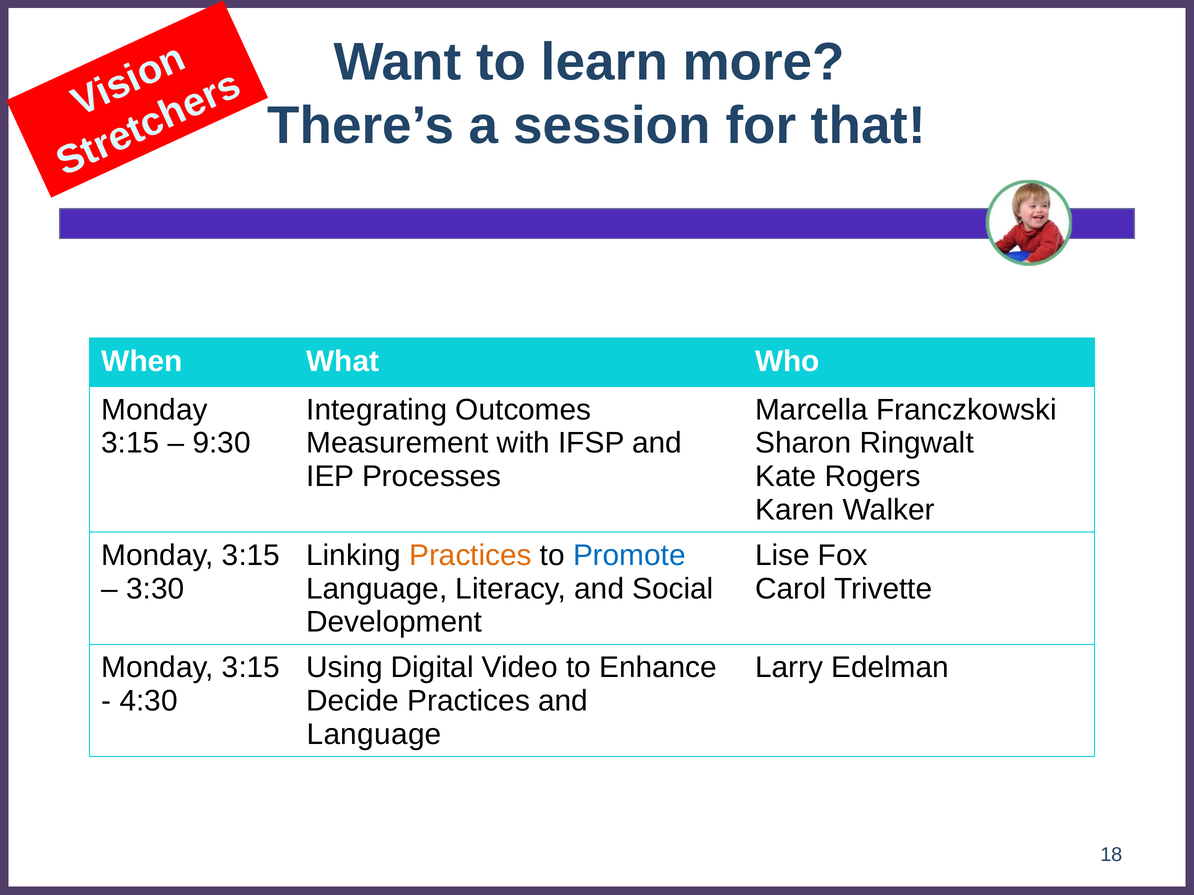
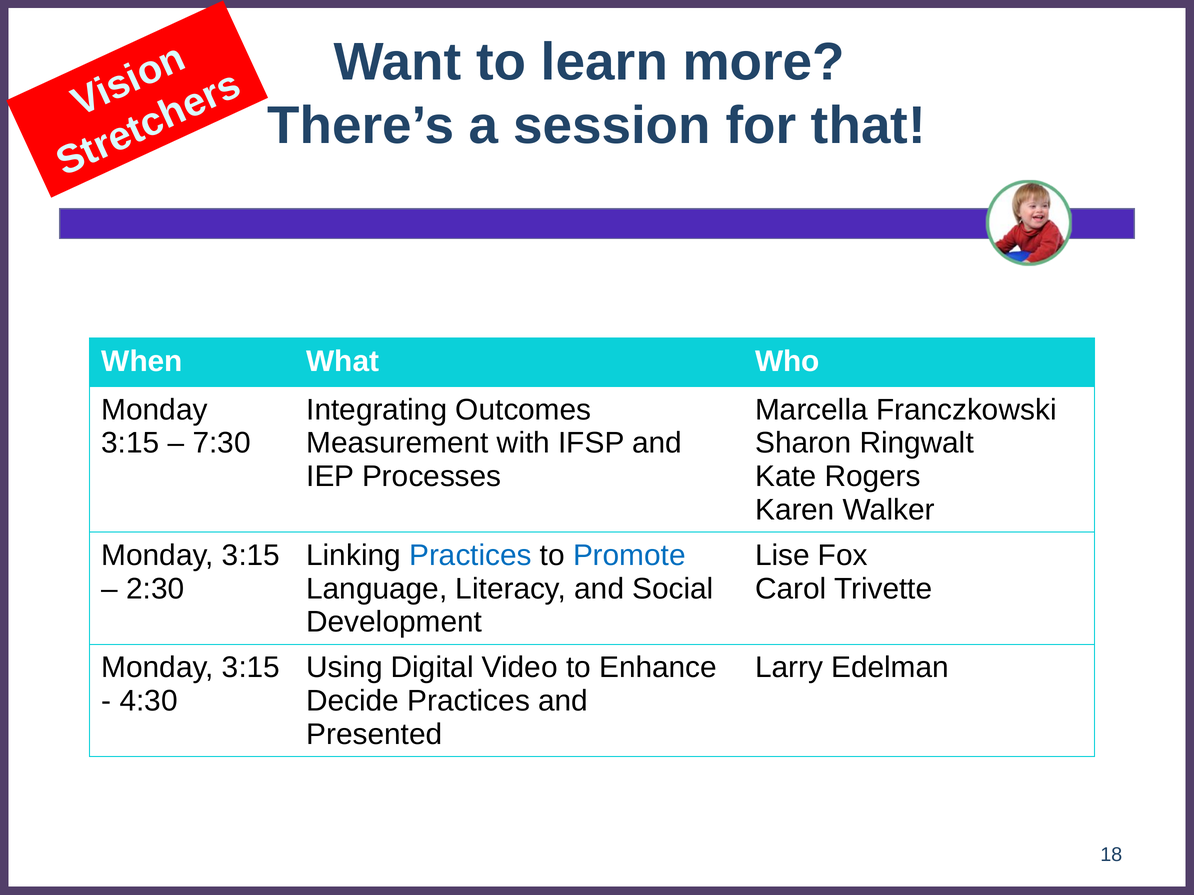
9:30: 9:30 -> 7:30 (222, 443)
Practices colour: orange -> blue (470, 556)
3:30: 3:30 -> 2:30 (155, 589)
Language: Language -> Presented (374, 735)
